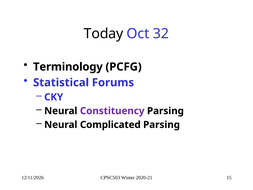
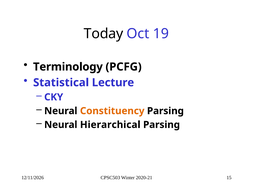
32: 32 -> 19 (161, 34)
Forums: Forums -> Lecture (113, 82)
Constituency colour: purple -> orange (112, 111)
Complicated: Complicated -> Hierarchical (110, 125)
